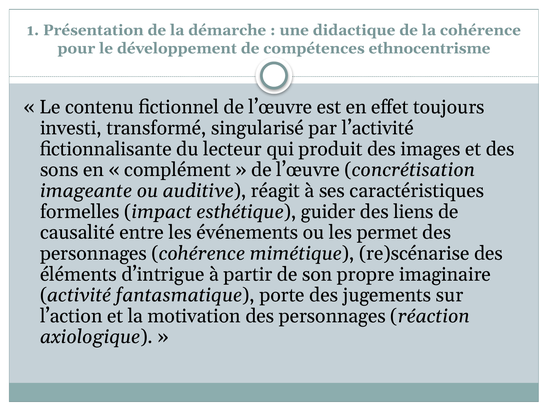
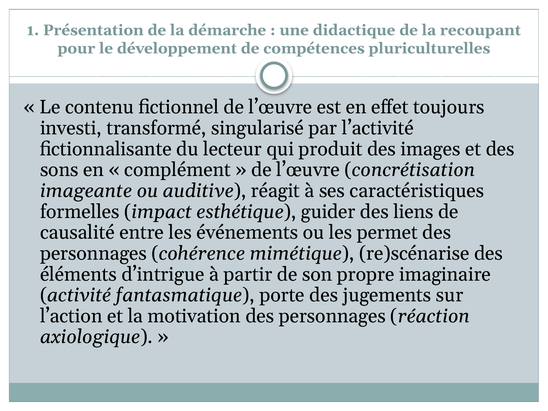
la cohérence: cohérence -> recoupant (480, 30)
ethnocentrisme: ethnocentrisme -> pluriculturelles (429, 48)
